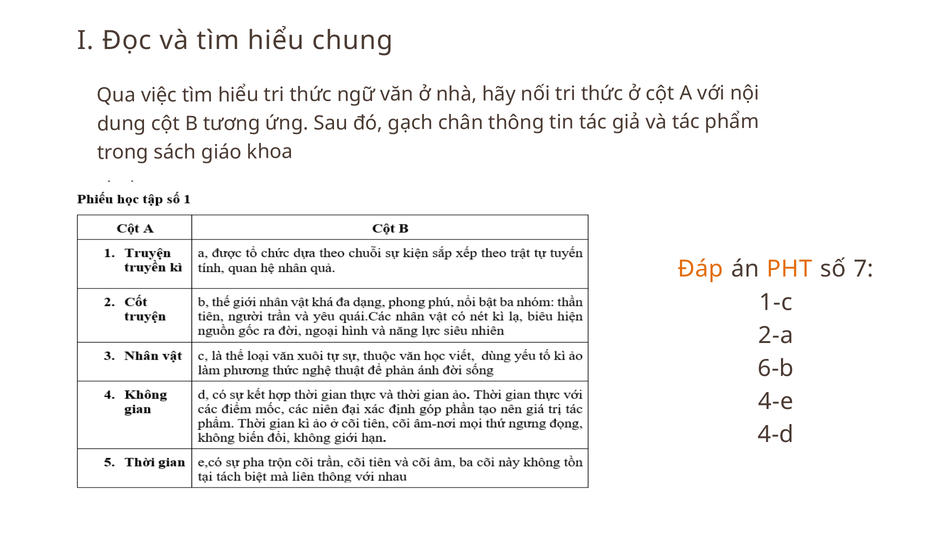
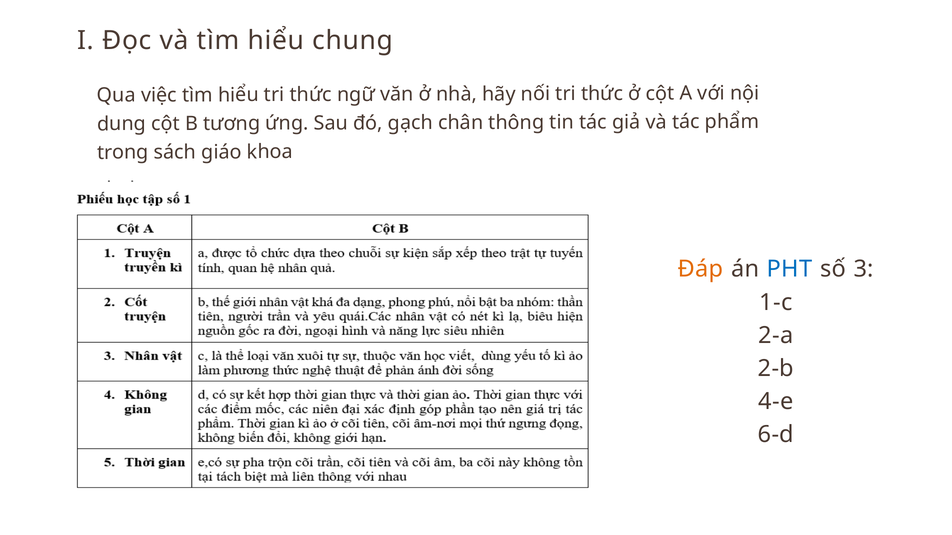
PHT colour: orange -> blue (790, 269)
7: 7 -> 3 (864, 269)
6-b: 6-b -> 2-b (776, 369)
4-d: 4-d -> 6-d (776, 435)
